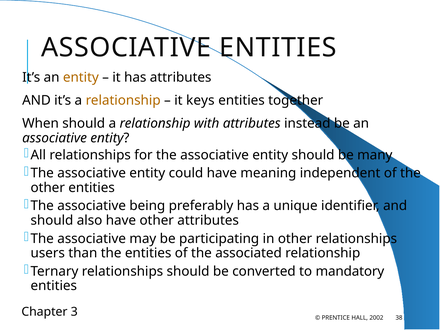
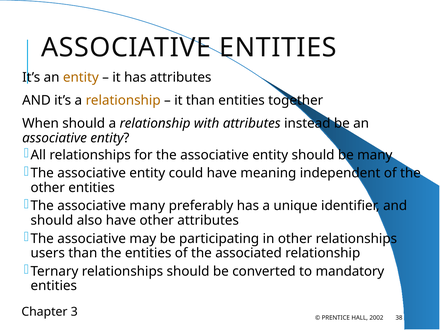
it keys: keys -> than (200, 100)
associative being: being -> many (147, 206)
